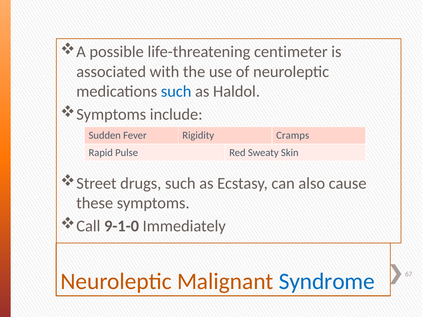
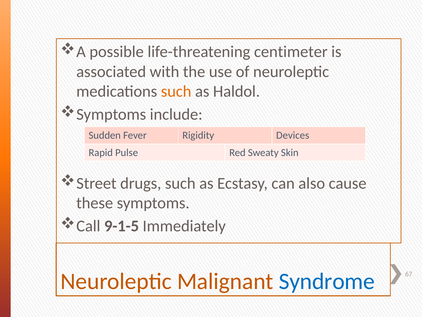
such colour: blue -> orange (176, 91)
Cramps: Cramps -> Devices (293, 135)
9-1-0: 9-1-0 -> 9-1-5 (122, 226)
